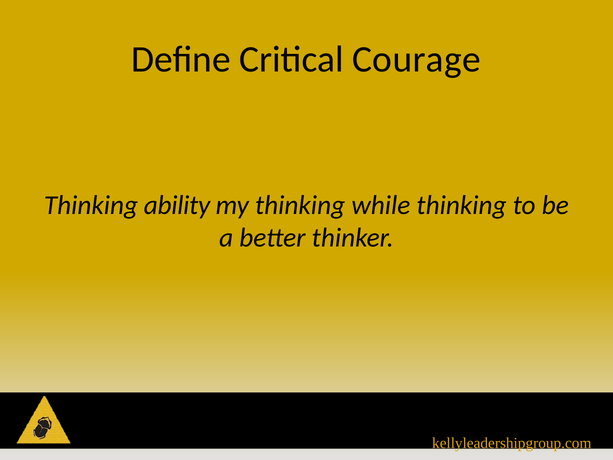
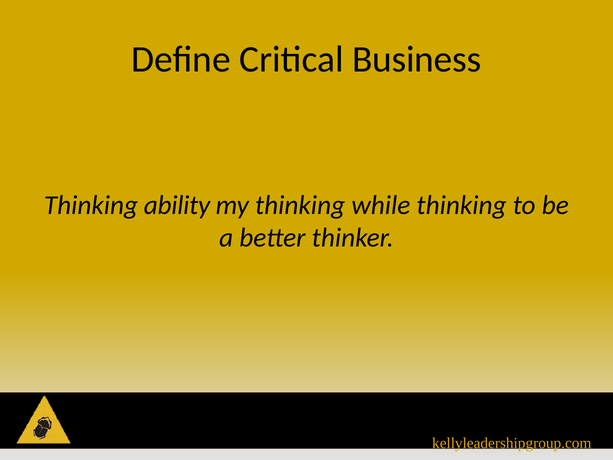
Courage: Courage -> Business (417, 59)
